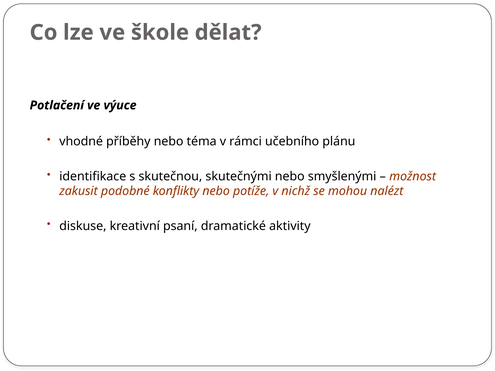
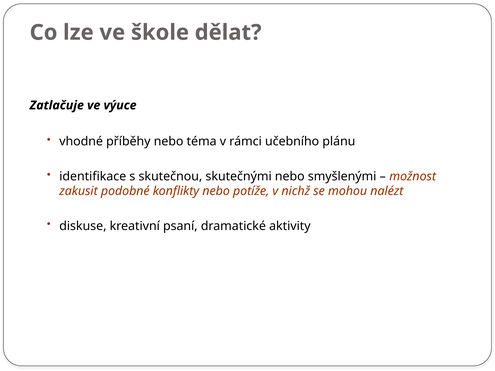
Potlačení: Potlačení -> Zatlačuje (57, 105)
